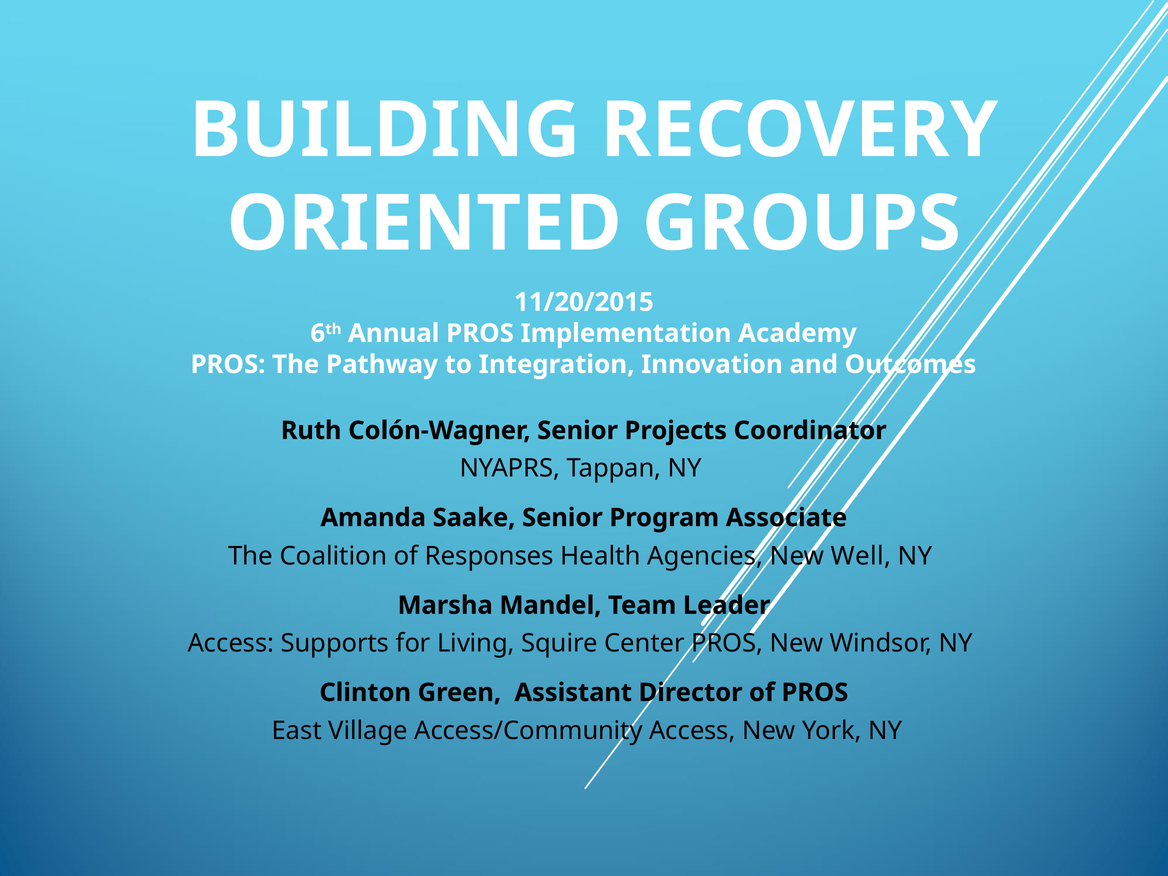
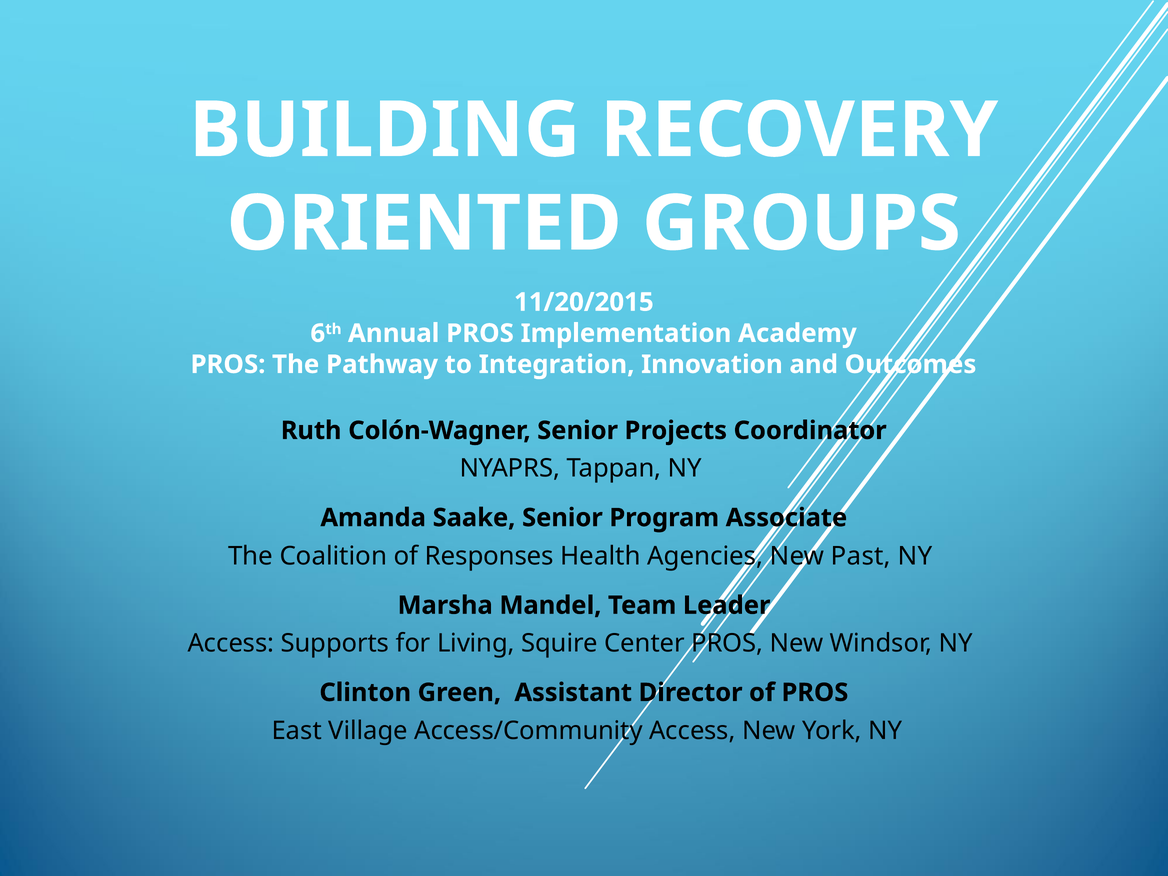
Well: Well -> Past (861, 556)
